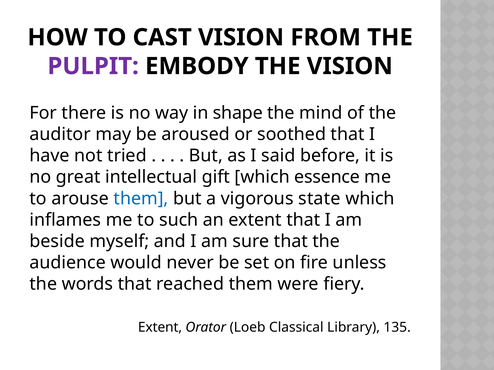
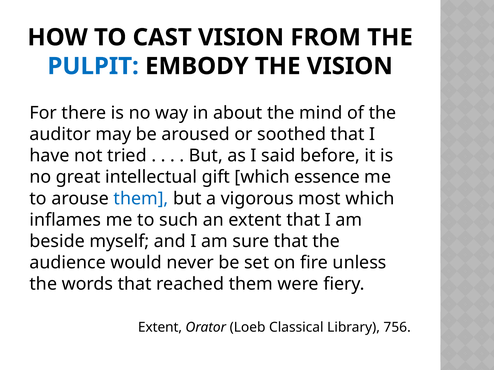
PULPIT colour: purple -> blue (93, 66)
shape: shape -> about (238, 113)
state: state -> most (320, 199)
135: 135 -> 756 (397, 328)
